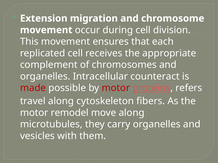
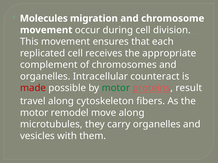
Extension: Extension -> Molecules (44, 18)
motor colour: red -> green (116, 88)
refers: refers -> result (189, 88)
